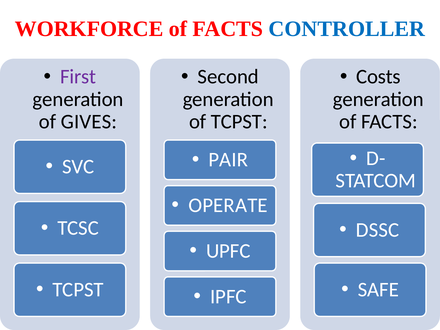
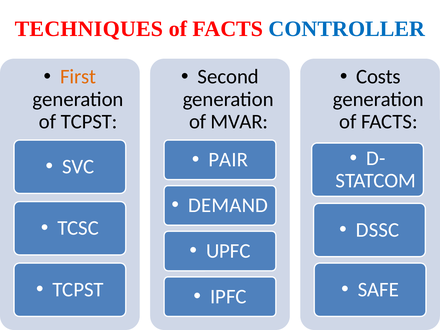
WORKFORCE: WORKFORCE -> TECHNIQUES (89, 29)
First colour: purple -> orange (78, 77)
of GIVES: GIVES -> TCPST (89, 122)
of TCPST: TCPST -> MVAR (239, 122)
OPERATE: OPERATE -> DEMAND (228, 205)
